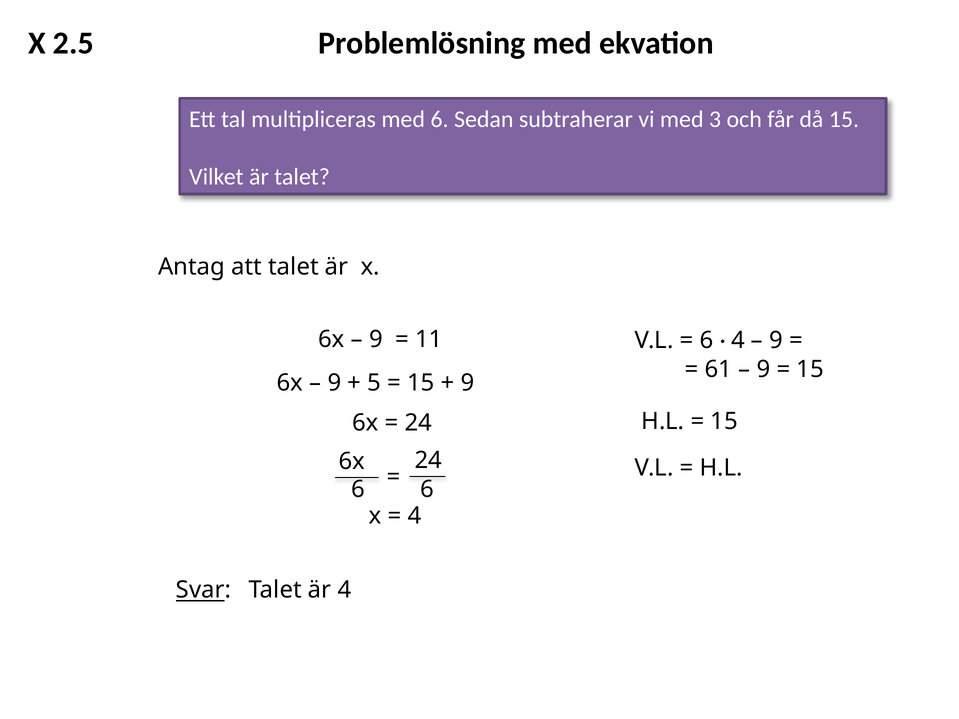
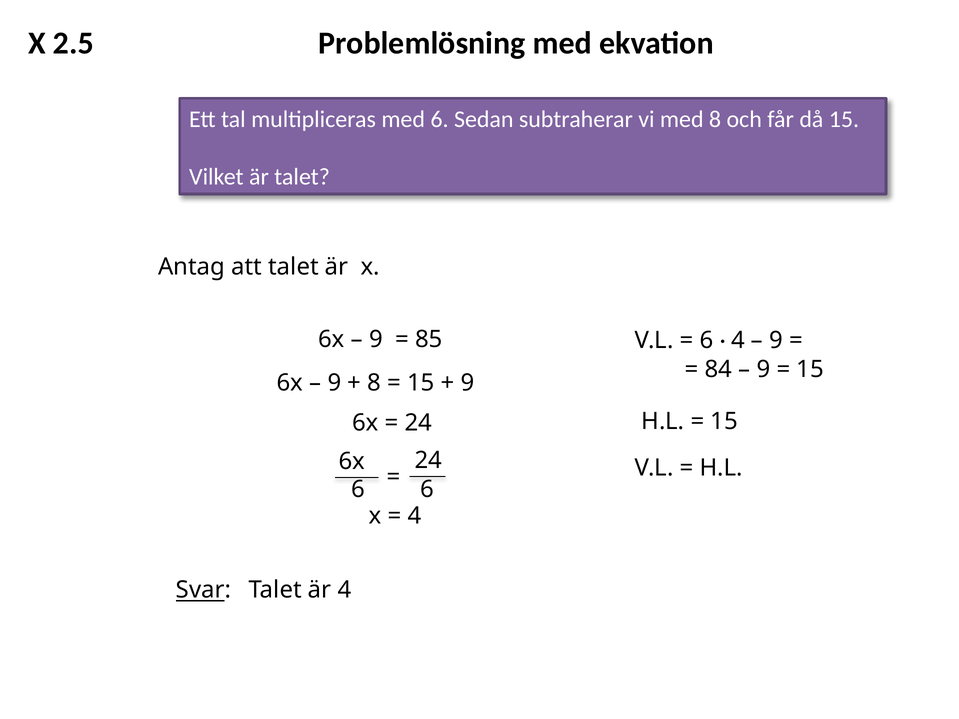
med 3: 3 -> 8 (715, 119)
11: 11 -> 85 (429, 339)
61: 61 -> 84 (718, 369)
5: 5 -> 8 (374, 383)
